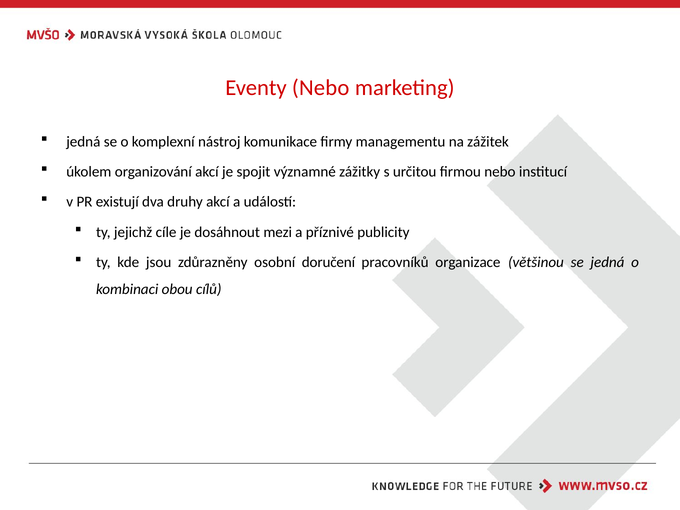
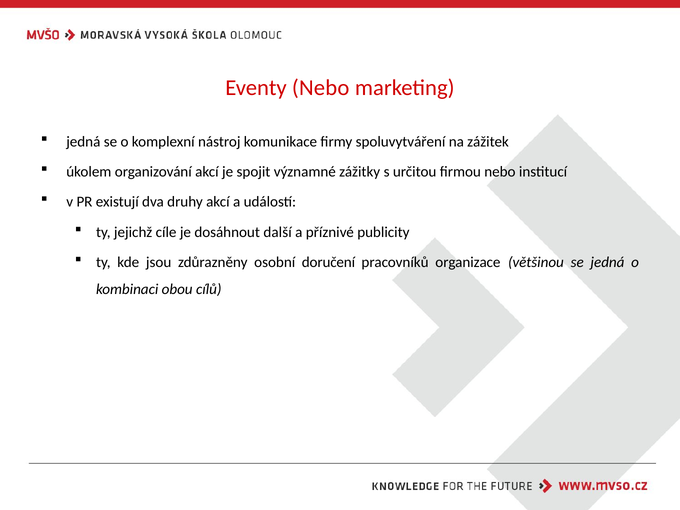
managementu: managementu -> spoluvytváření (401, 142)
mezi: mezi -> další (278, 232)
